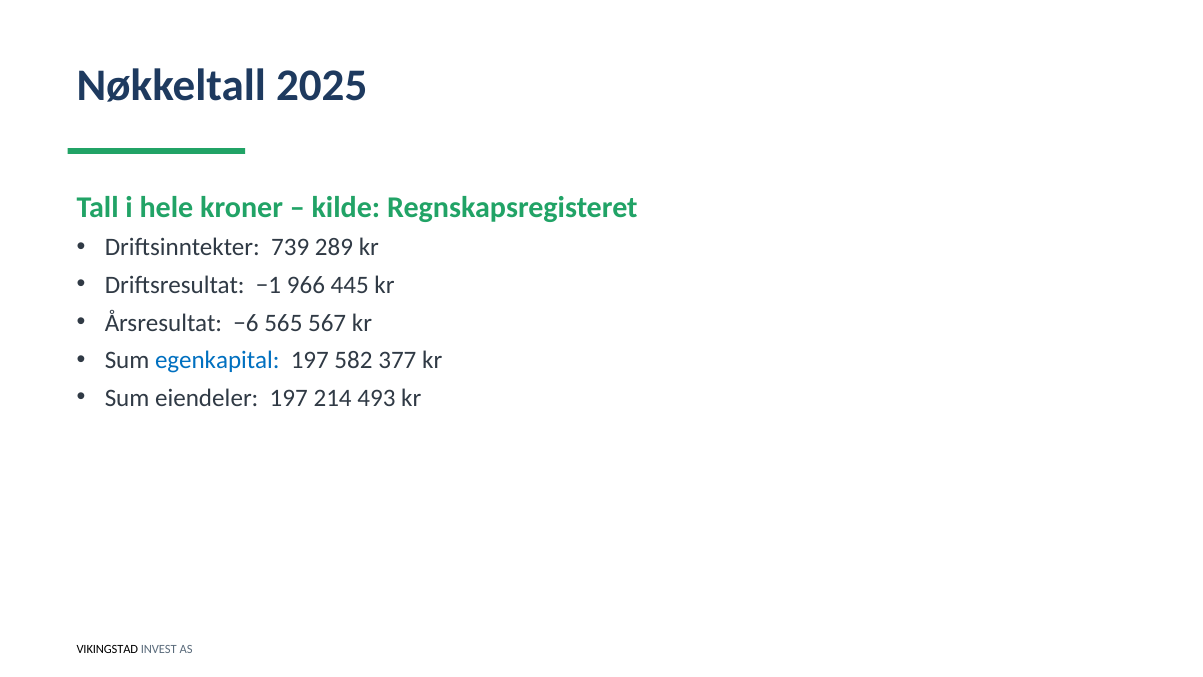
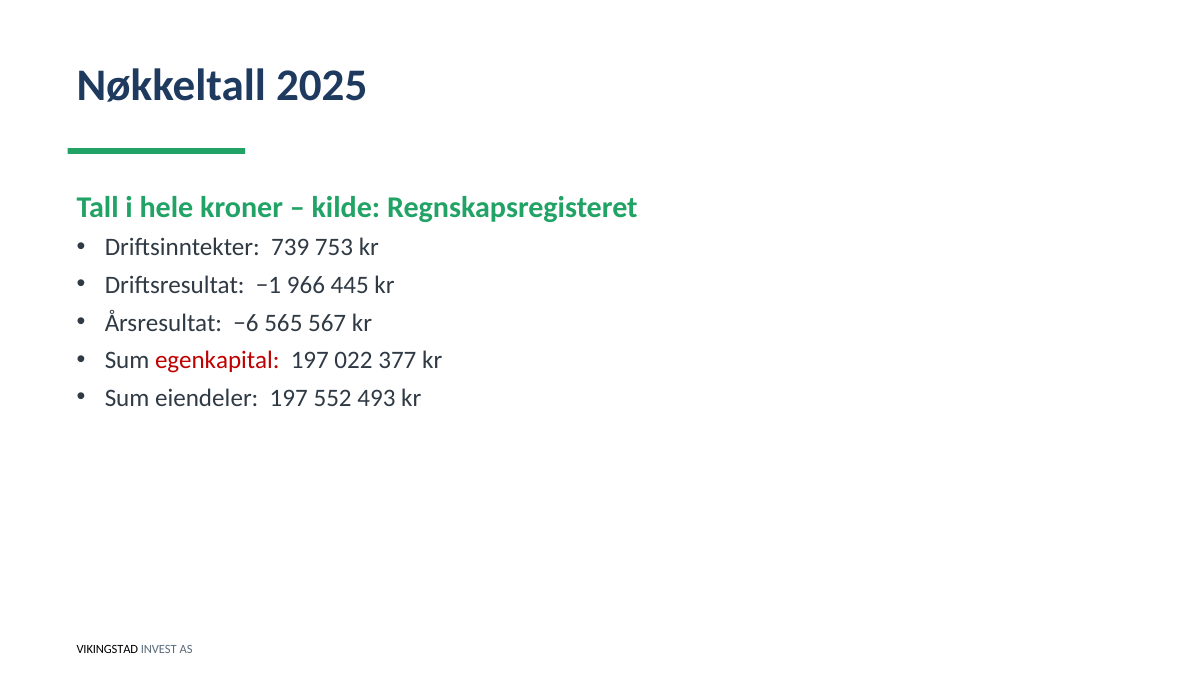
289: 289 -> 753 (334, 247)
egenkapital colour: blue -> red (217, 360)
582: 582 -> 022 (354, 360)
214: 214 -> 552 (333, 398)
